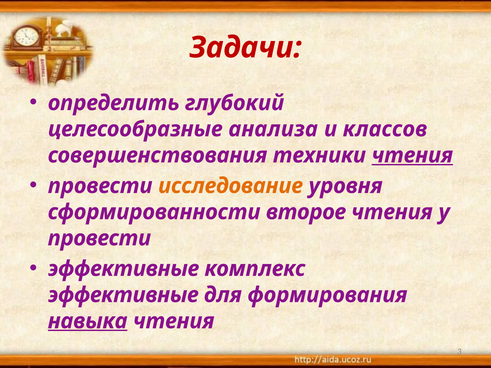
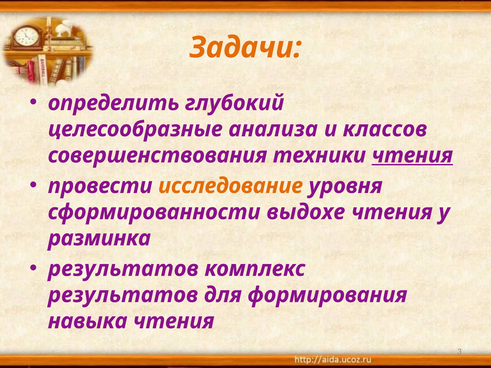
Задачи colour: red -> orange (245, 48)
второе: второе -> выдохе (306, 212)
провести: провести -> разминка (99, 238)
эффективные: эффективные -> результатов (123, 269)
эффективные: эффективные -> результатов (123, 295)
навыка underline: present -> none (88, 321)
